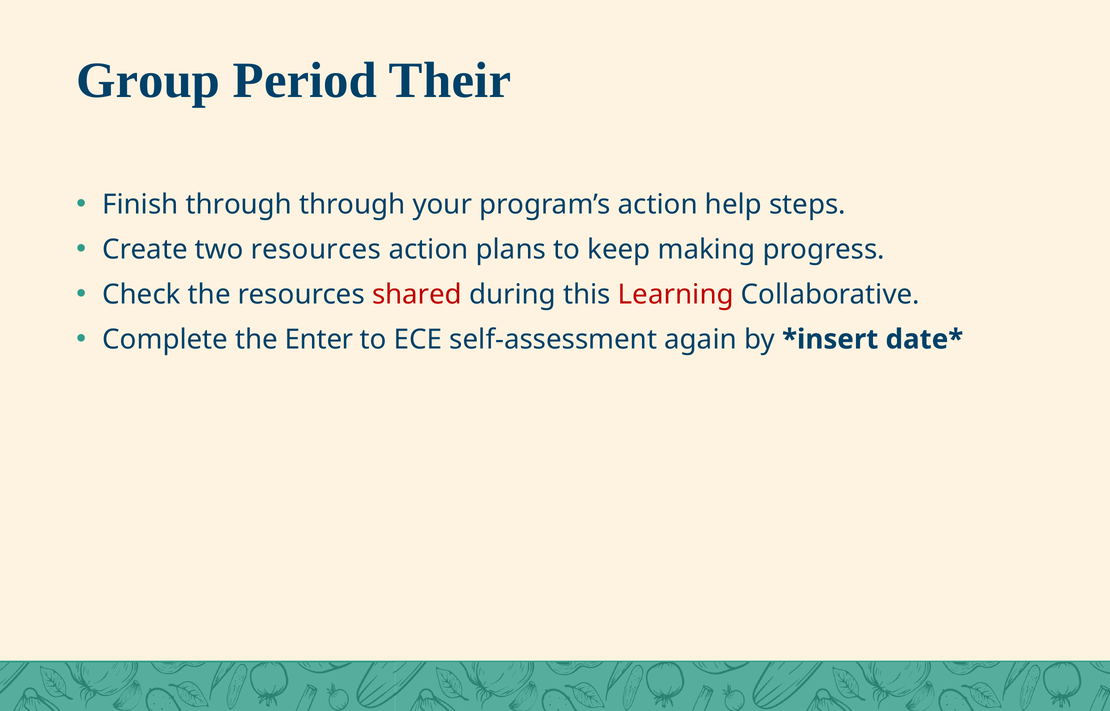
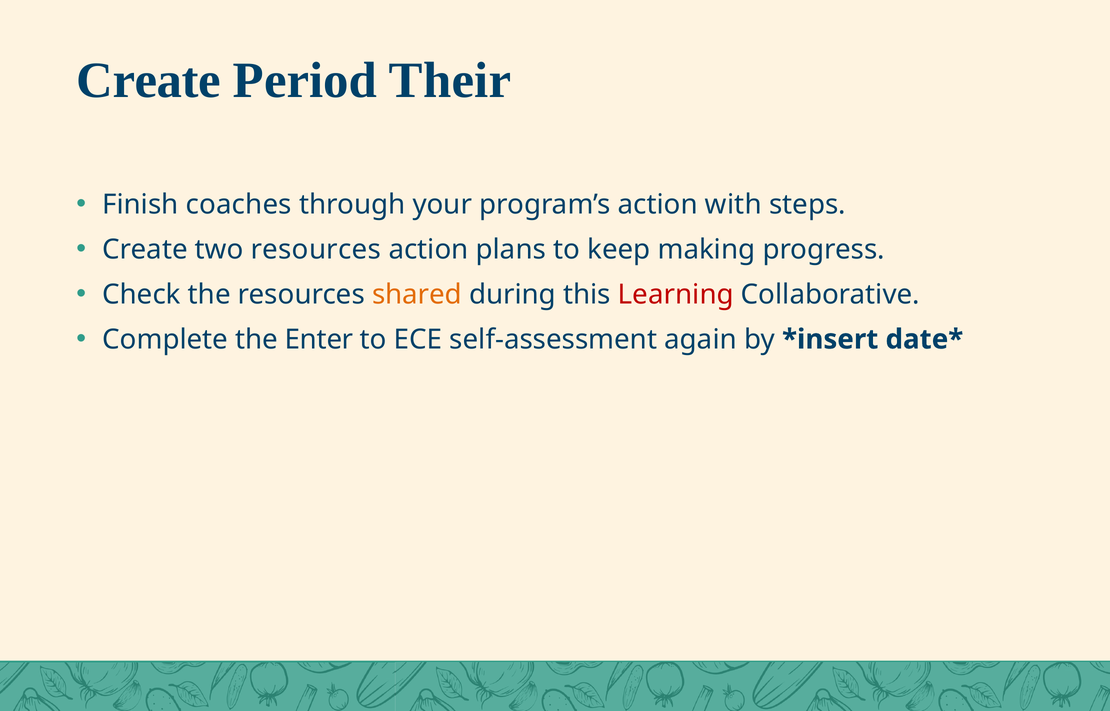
Group: Group -> Create (149, 80)
Finish through: through -> coaches (239, 205)
help: help -> with (733, 205)
shared colour: red -> orange (417, 295)
